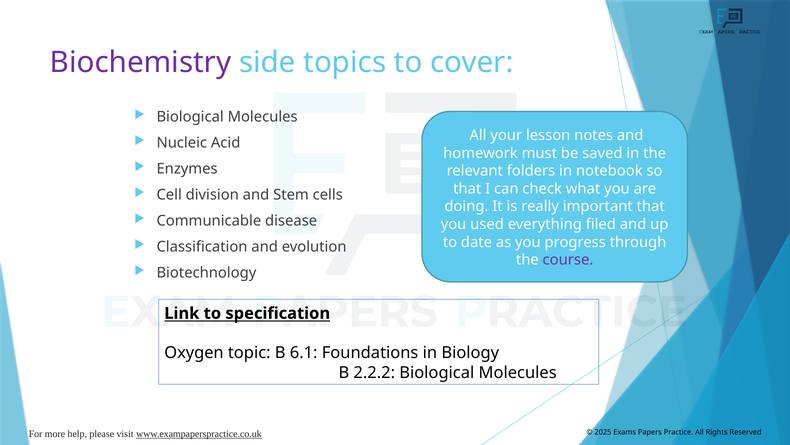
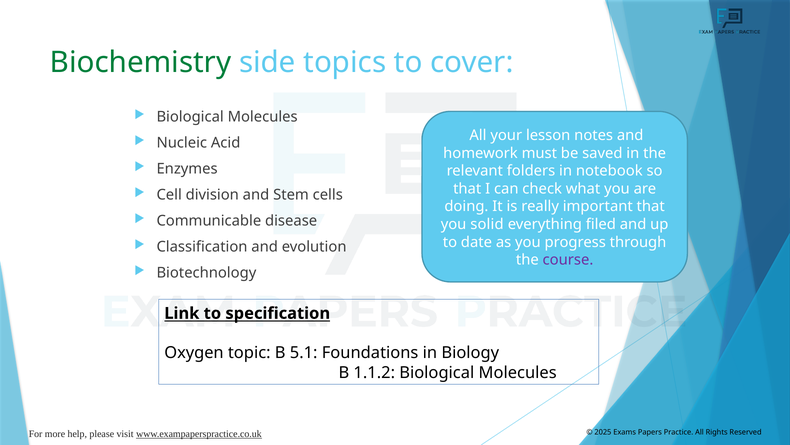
Biochemistry colour: purple -> green (141, 62)
used: used -> solid (487, 224)
6.1: 6.1 -> 5.1 (304, 352)
2.2.2: 2.2.2 -> 1.1.2 (374, 372)
